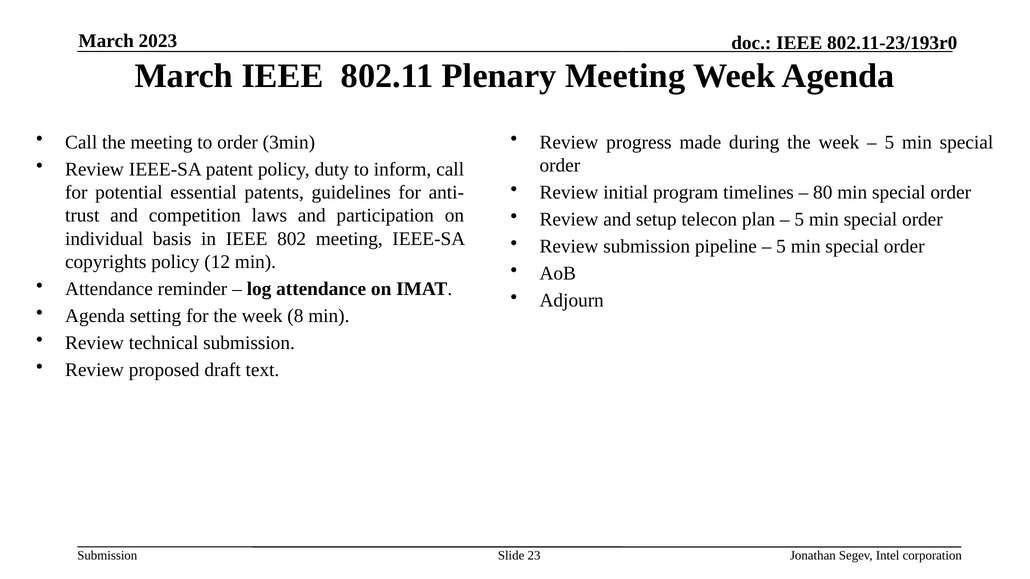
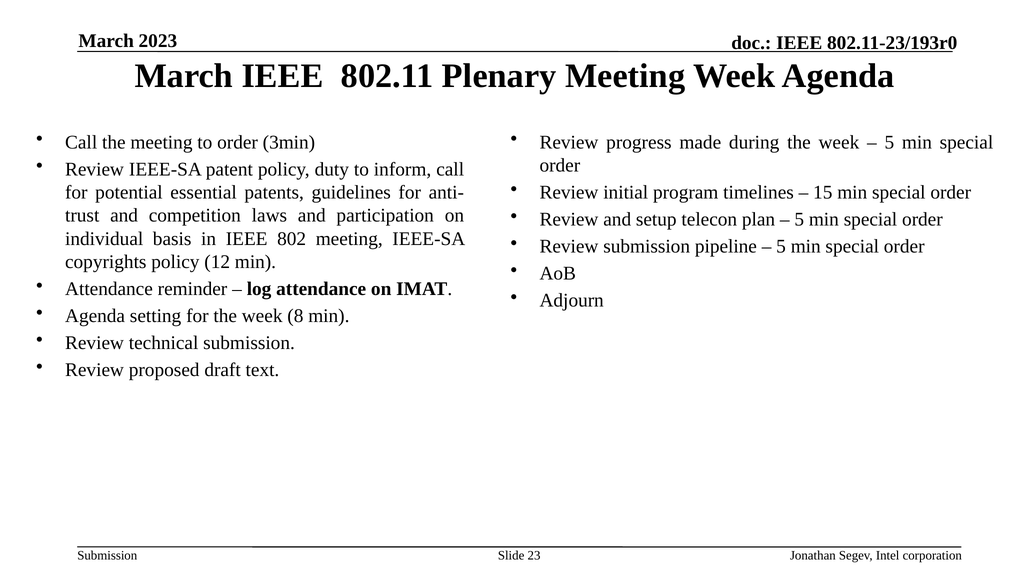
80: 80 -> 15 (823, 192)
